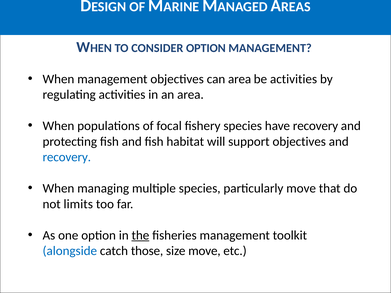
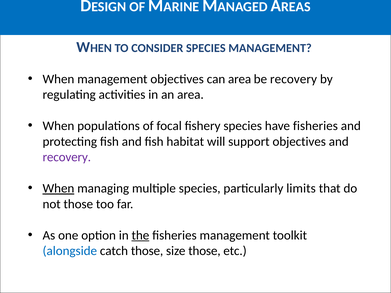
CONSIDER OPTION: OPTION -> SPECIES (206, 48)
be activities: activities -> recovery (294, 79)
have recovery: recovery -> fisheries (315, 126)
recovery colour: blue -> purple (67, 157)
When underline: none -> present (58, 189)
particularly move: move -> limits (301, 189)
not limits: limits -> those (78, 204)
size move: move -> those (204, 251)
